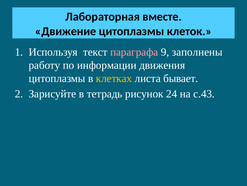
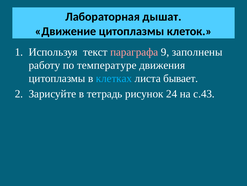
вместе: вместе -> дышат (162, 17)
информации: информации -> температуре (107, 65)
клетках colour: yellow -> light blue (114, 78)
